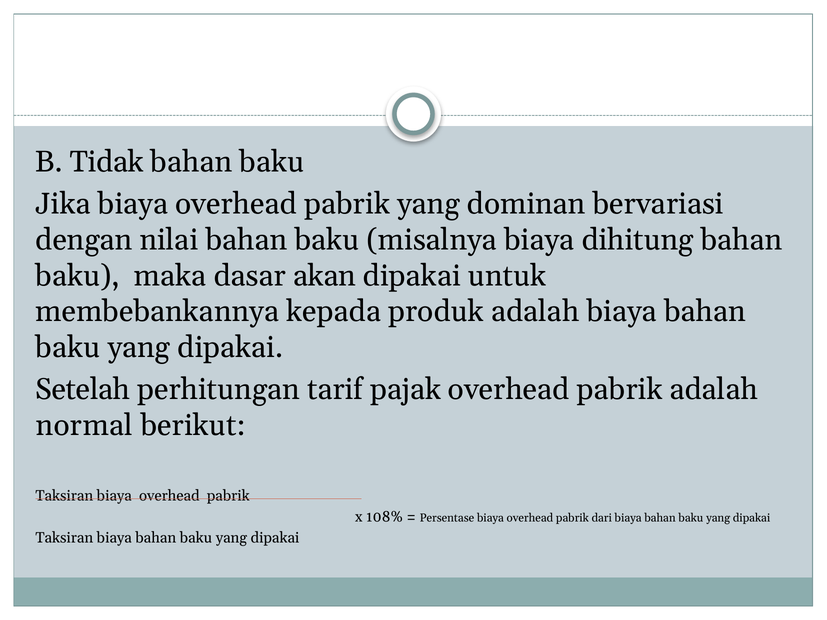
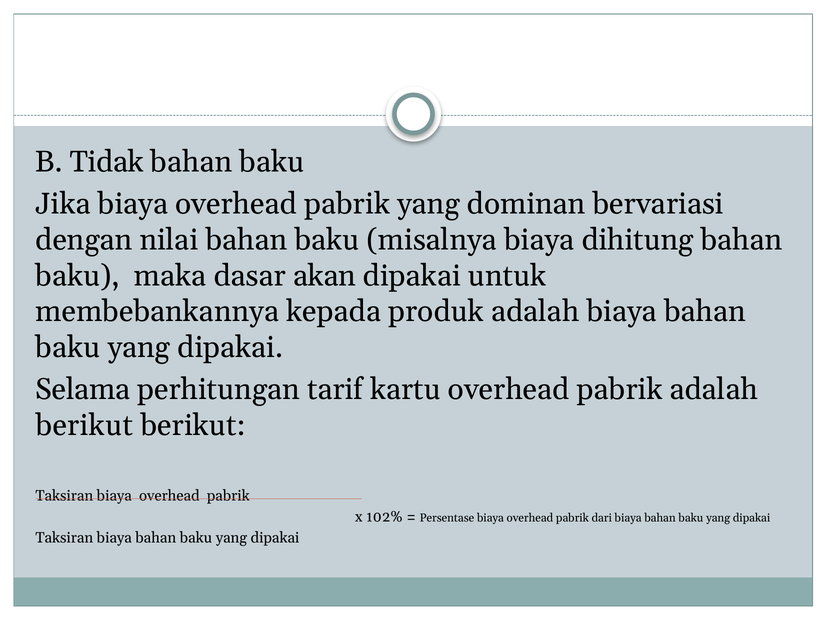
Setelah: Setelah -> Selama (83, 390)
pajak: pajak -> kartu (406, 390)
normal: normal -> berikut (84, 425)
108%: 108% -> 102% (384, 517)
